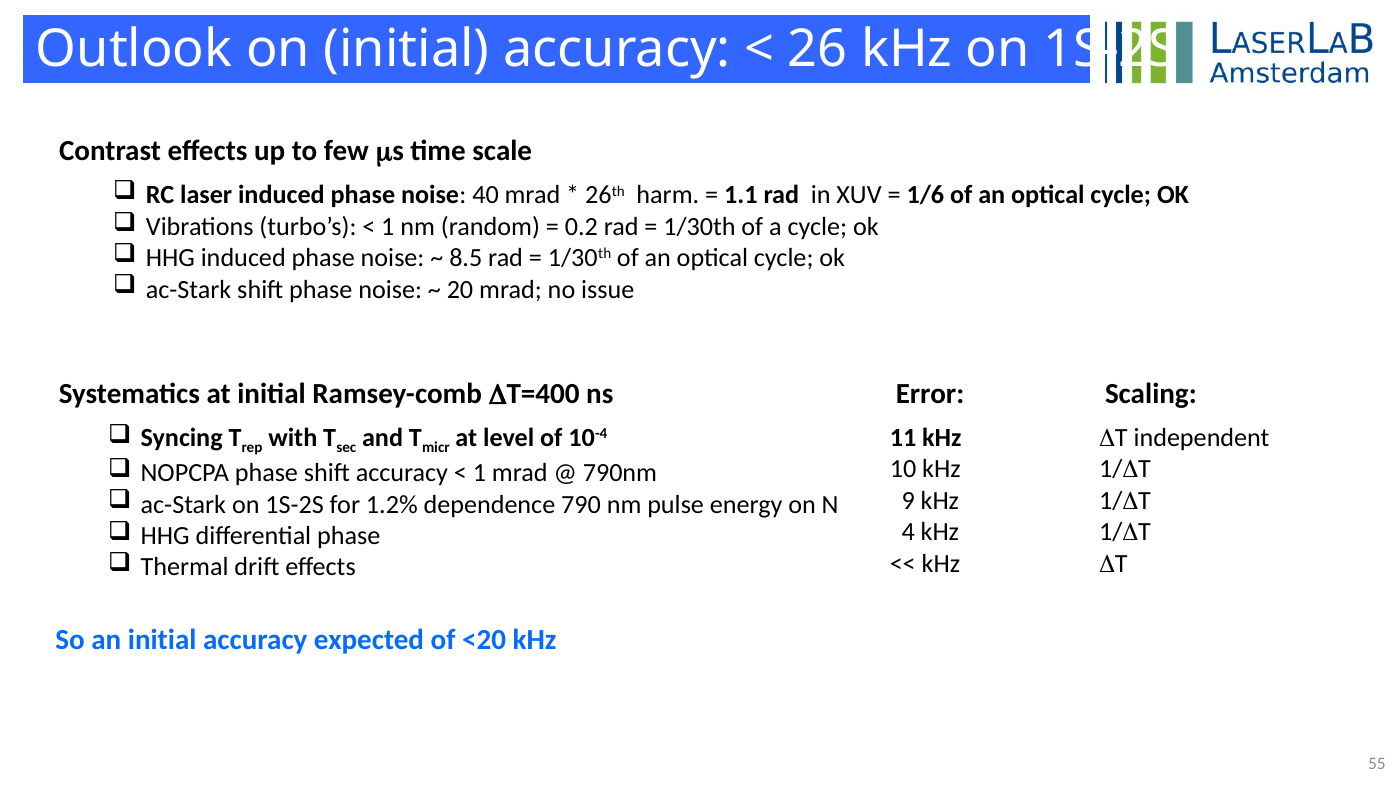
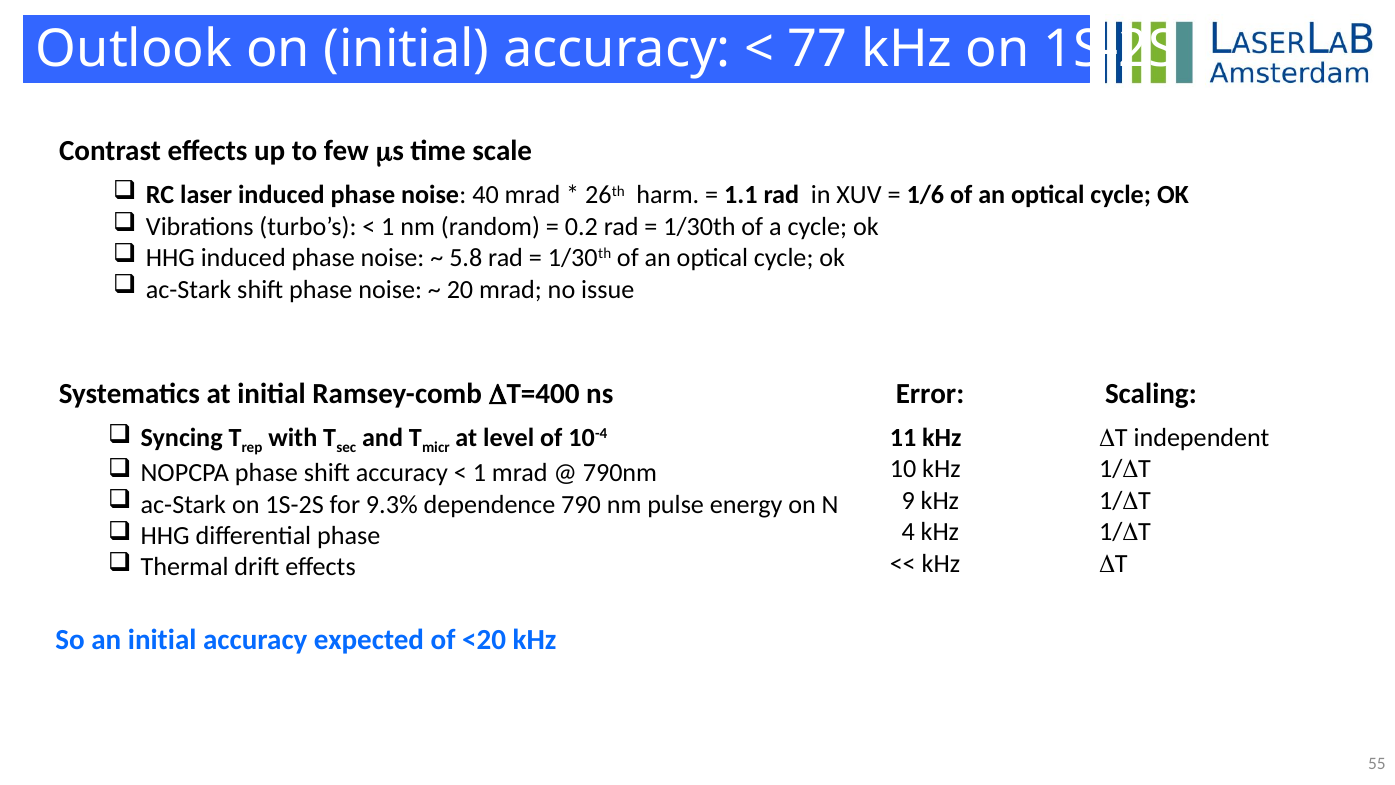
26: 26 -> 77 (818, 49)
8.5: 8.5 -> 5.8 (466, 258)
1.2%: 1.2% -> 9.3% (392, 504)
